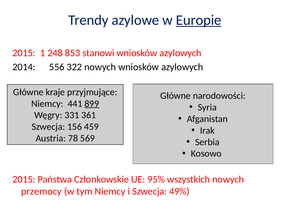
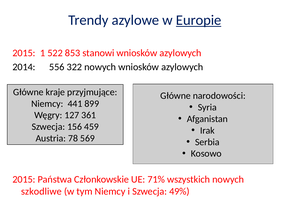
248: 248 -> 522 (55, 53)
899 underline: present -> none (92, 104)
331: 331 -> 127 (72, 115)
95%: 95% -> 71% (156, 180)
przemocy: przemocy -> szkodliwe (41, 192)
